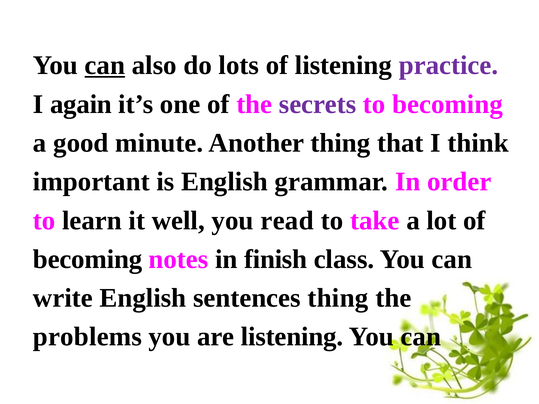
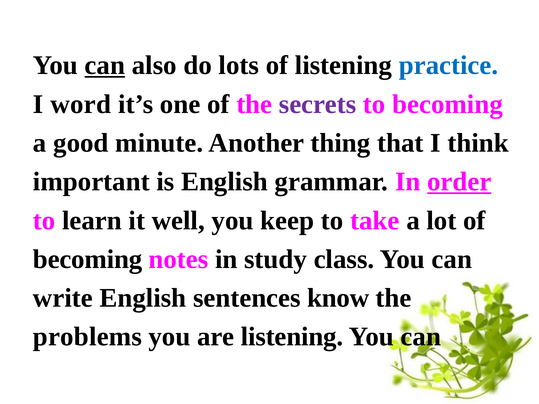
practice colour: purple -> blue (449, 65)
again: again -> word (81, 104)
order underline: none -> present (459, 182)
read: read -> keep (287, 221)
finish: finish -> study (276, 259)
sentences thing: thing -> know (338, 298)
